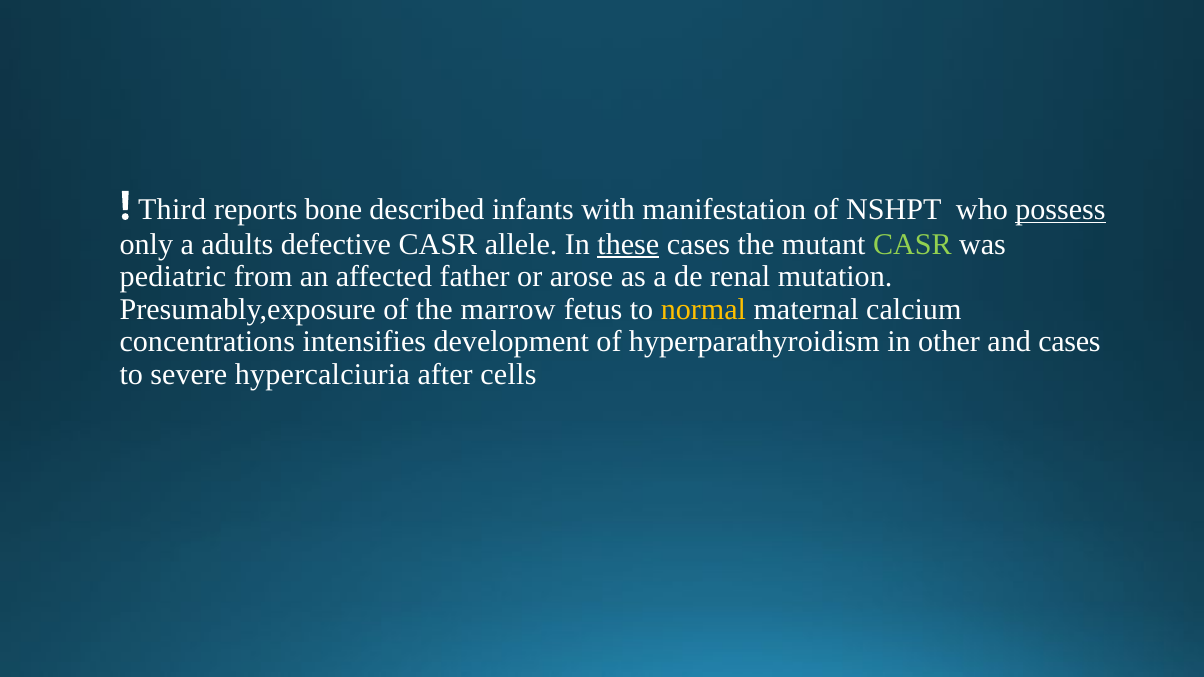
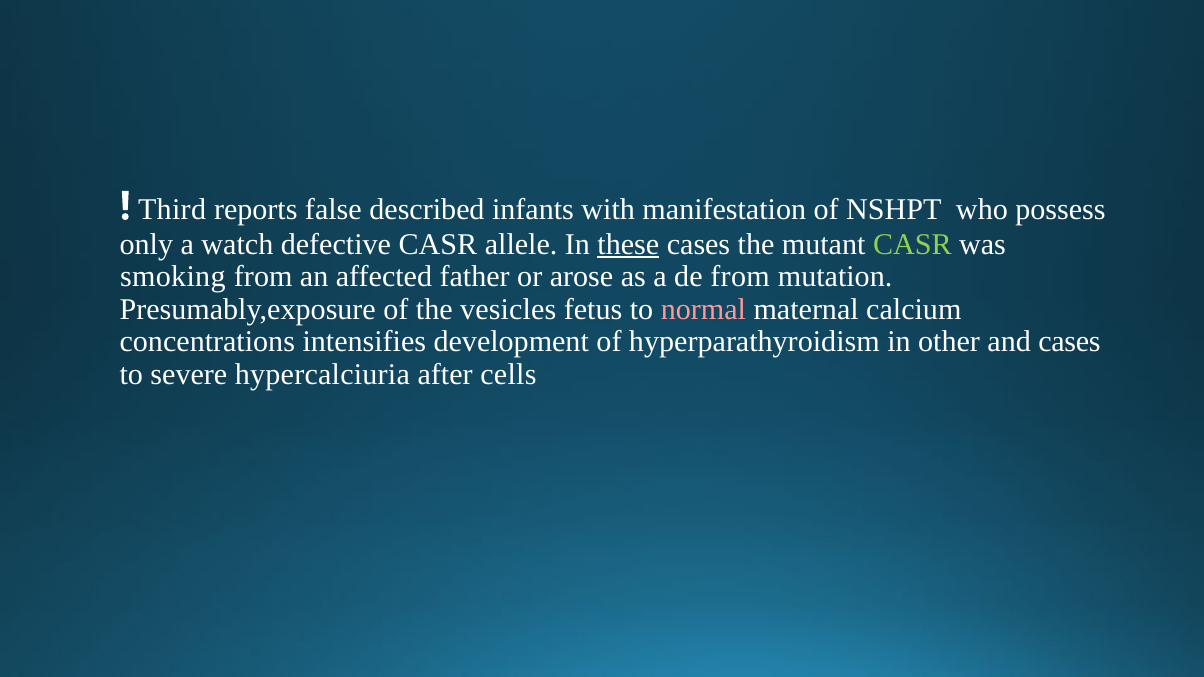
bone: bone -> false (333, 210)
possess underline: present -> none (1060, 210)
adults: adults -> watch (237, 244)
pediatric: pediatric -> smoking (173, 277)
de renal: renal -> from (740, 277)
marrow: marrow -> vesicles (508, 309)
normal colour: yellow -> pink (703, 309)
